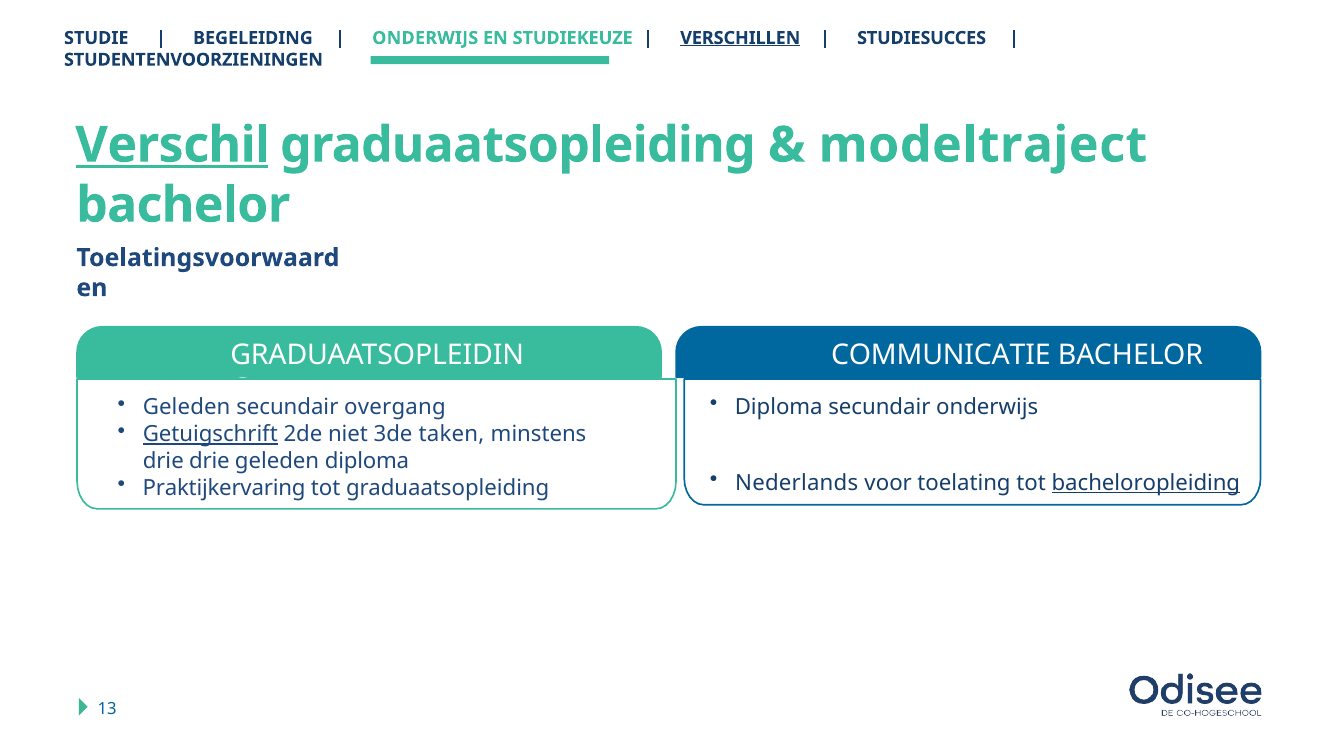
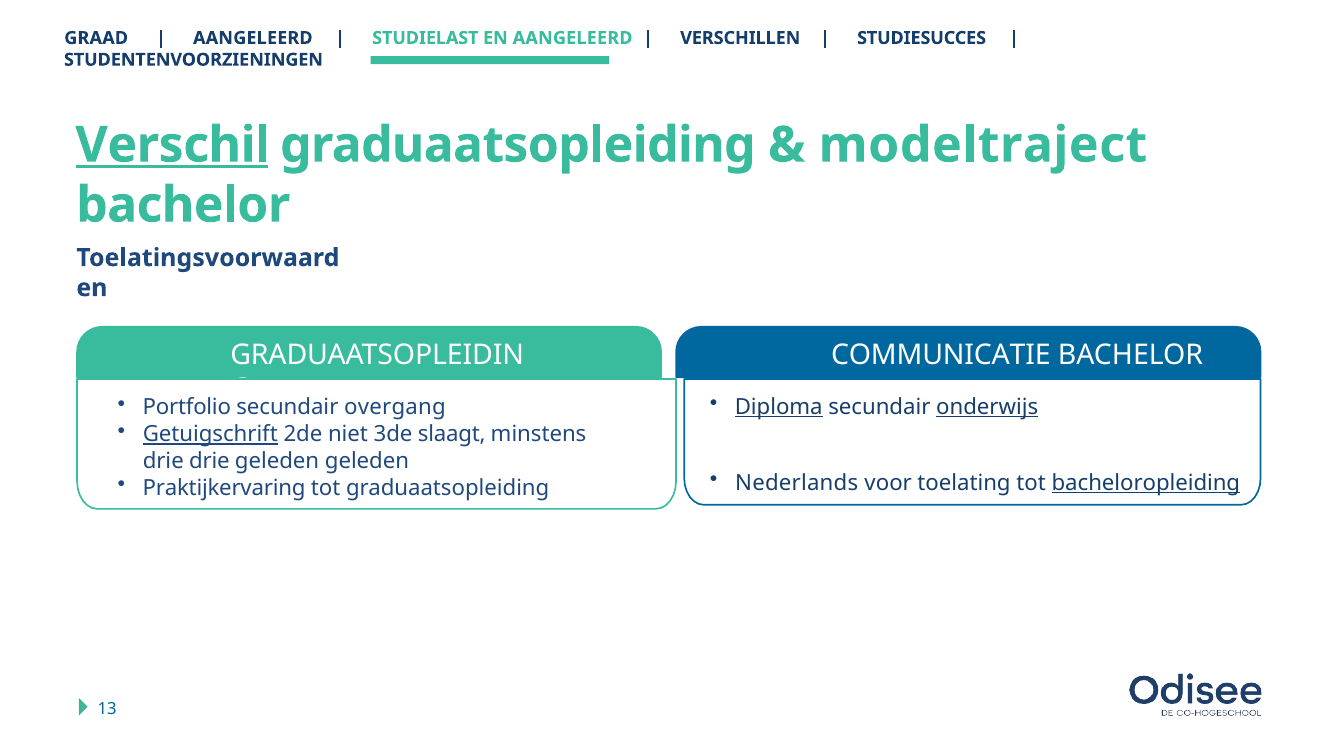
STUDIE: STUDIE -> GRAAD (96, 38)
BEGELEIDING: BEGELEIDING -> AANGELEERD (253, 38)
ONDERWIJS: ONDERWIJS -> STUDIELAST (425, 38)
EN STUDIEKEUZE: STUDIEKEUZE -> AANGELEERD (573, 38)
VERSCHILLEN underline: present -> none (740, 38)
Geleden: Geleden -> Portfolio (187, 407)
Diploma underline: none -> present (779, 407)
onderwijs underline: none -> present (987, 407)
taken: taken -> slaagt (452, 434)
geleden diploma: diploma -> geleden (367, 461)
